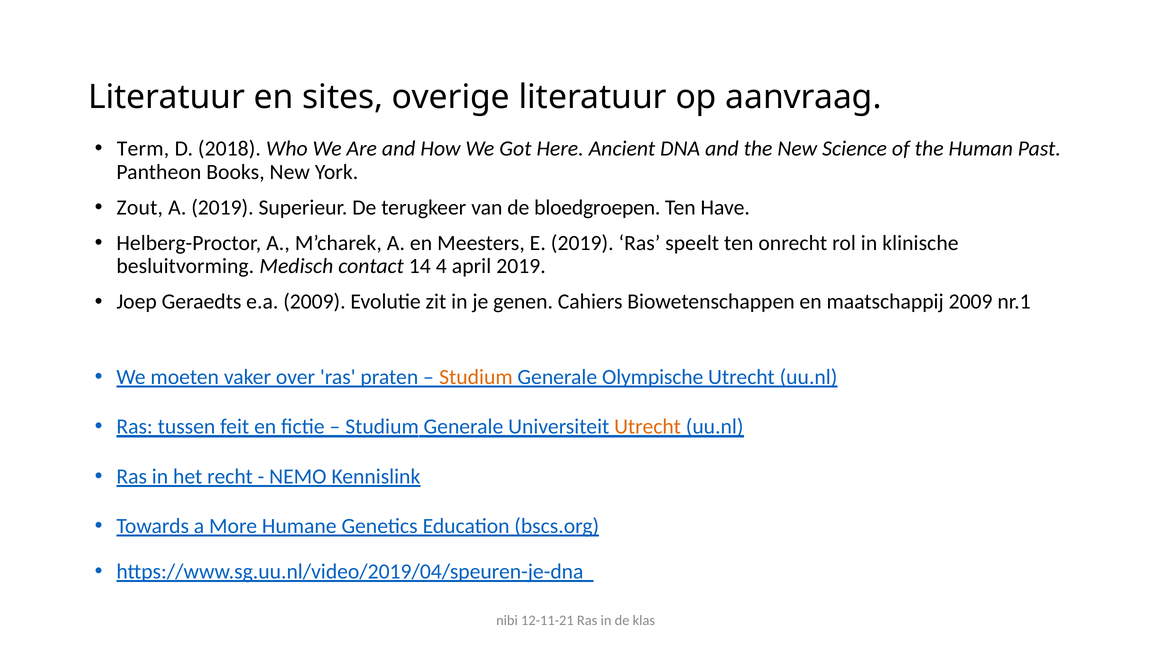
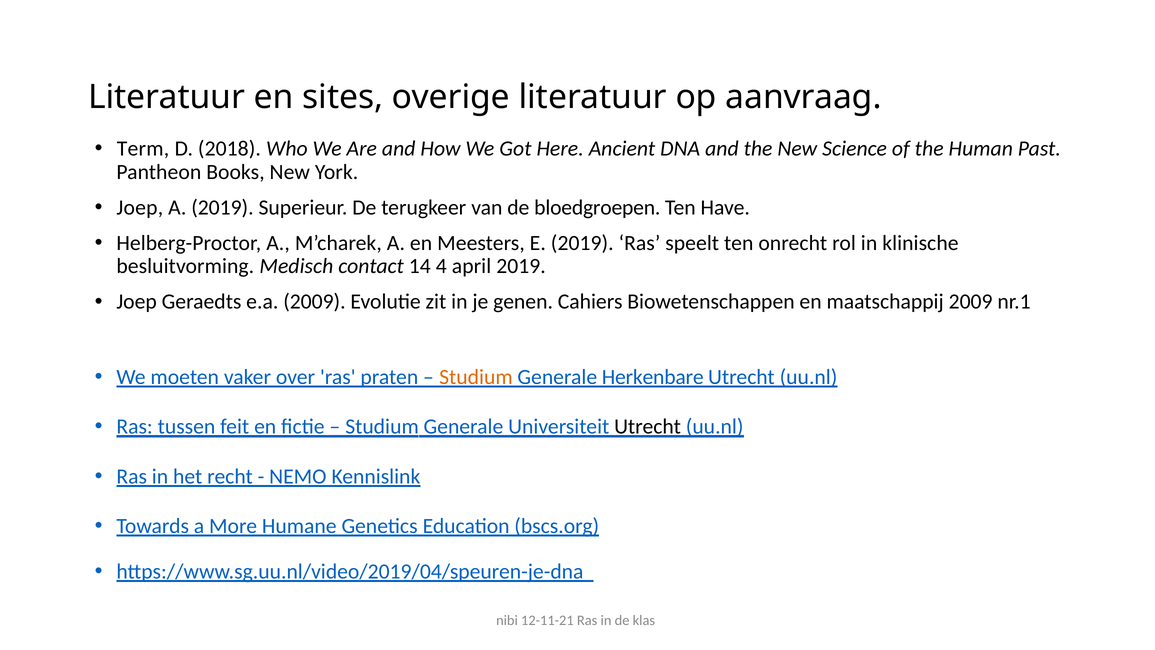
Zout: Zout -> Joep (140, 207)
Olympische: Olympische -> Herkenbare (653, 377)
Utrecht colour: orange -> black (648, 427)
